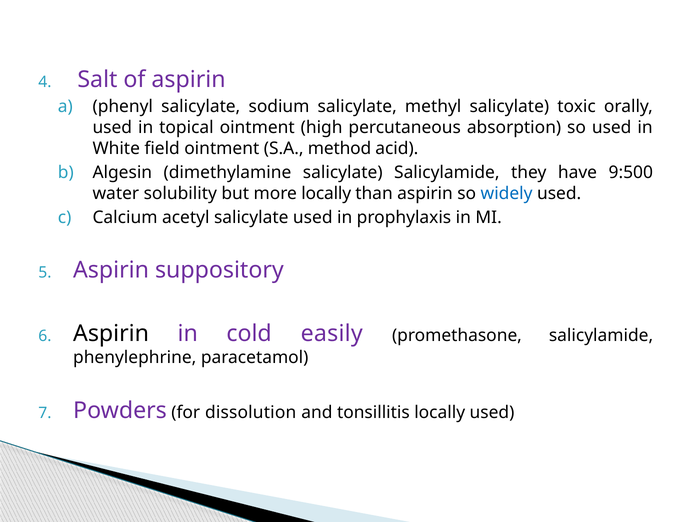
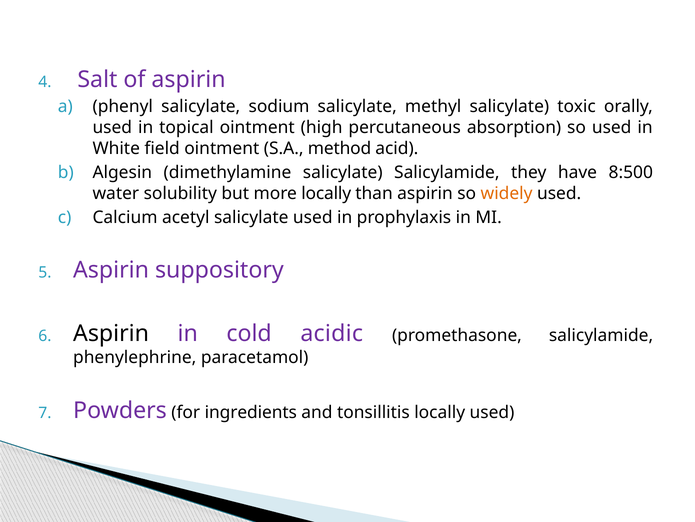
9:500: 9:500 -> 8:500 (631, 172)
widely colour: blue -> orange (507, 193)
easily: easily -> acidic (332, 333)
dissolution: dissolution -> ingredients (251, 412)
